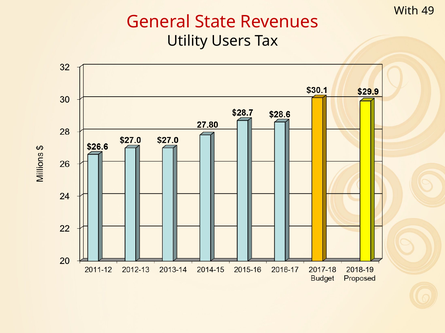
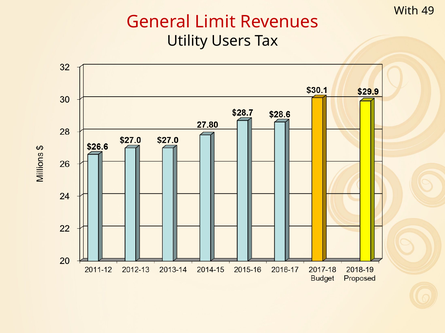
State: State -> Limit (215, 22)
